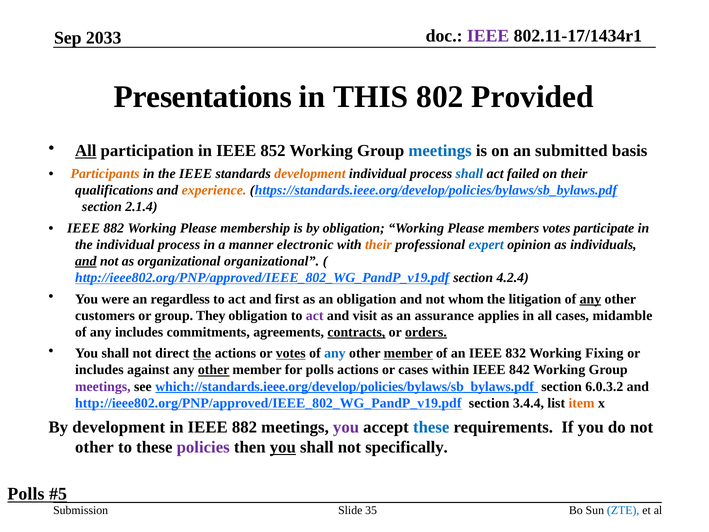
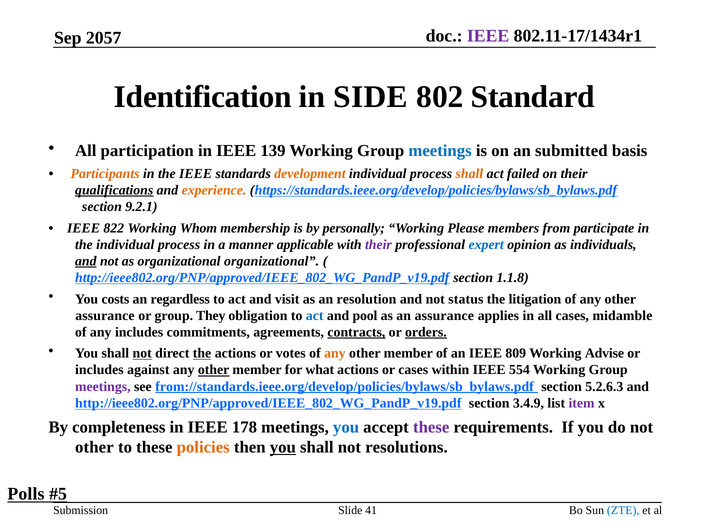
2033: 2033 -> 2057 (104, 38)
Presentations: Presentations -> Identification (203, 97)
THIS: THIS -> SIDE (371, 97)
Provided: Provided -> Standard (533, 97)
All underline: present -> none (86, 151)
852: 852 -> 139 (273, 151)
shall colour: blue -> orange (469, 174)
qualifications underline: none -> present (114, 190)
2.1.4: 2.1.4 -> 9.2.1 (141, 207)
882: 882 -> 822 (114, 228)
Please: Please -> Whom (198, 228)
by obligation: obligation -> personally (354, 228)
members votes: votes -> from (556, 228)
electronic: electronic -> applicable (305, 244)
their colour: orange -> purple (378, 244)
4.2.4: 4.2.4 -> 1.1.8 (513, 278)
were: were -> costs (115, 299)
first: first -> visit (287, 299)
an obligation: obligation -> resolution (366, 299)
whom: whom -> status (466, 299)
any underline: present -> none (590, 299)
customers: customers -> assurance (105, 315)
act colour: purple -> blue (315, 315)
visit: visit -> pool (365, 315)
not underline: none -> present (142, 353)
votes underline: present -> none (291, 353)
any colour: blue -> orange (335, 353)
member underline: present -> none (408, 353)
832: 832 -> 809 (516, 353)
Fixing: Fixing -> Advise (604, 353)
for polls: polls -> what (320, 370)
842: 842 -> 554 (519, 370)
which://standards.ieee.org/develop/policies/bylaws/sb_bylaws.pdf: which://standards.ieee.org/develop/policies/bylaws/sb_bylaws.pdf -> from://standards.ieee.org/develop/policies/bylaws/sb_bylaws.pdf (345, 386)
6.0.3.2: 6.0.3.2 -> 5.2.6.3 (604, 386)
3.4.4: 3.4.4 -> 3.4.9 (528, 403)
item colour: orange -> purple (582, 403)
By development: development -> completeness (119, 427)
in IEEE 882: 882 -> 178 (245, 427)
you colour: purple -> blue (346, 427)
these colour: blue -> purple (431, 427)
policies colour: purple -> orange (203, 447)
specifically: specifically -> resolutions (406, 447)
35: 35 -> 41 (371, 510)
